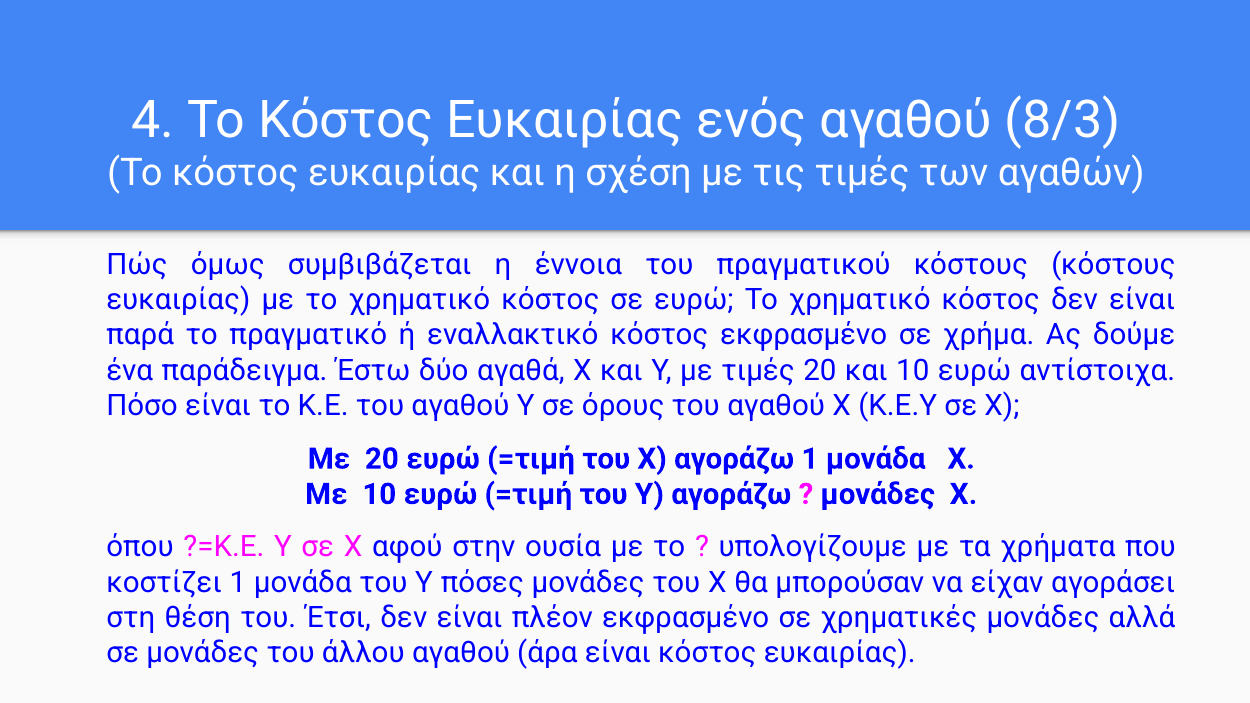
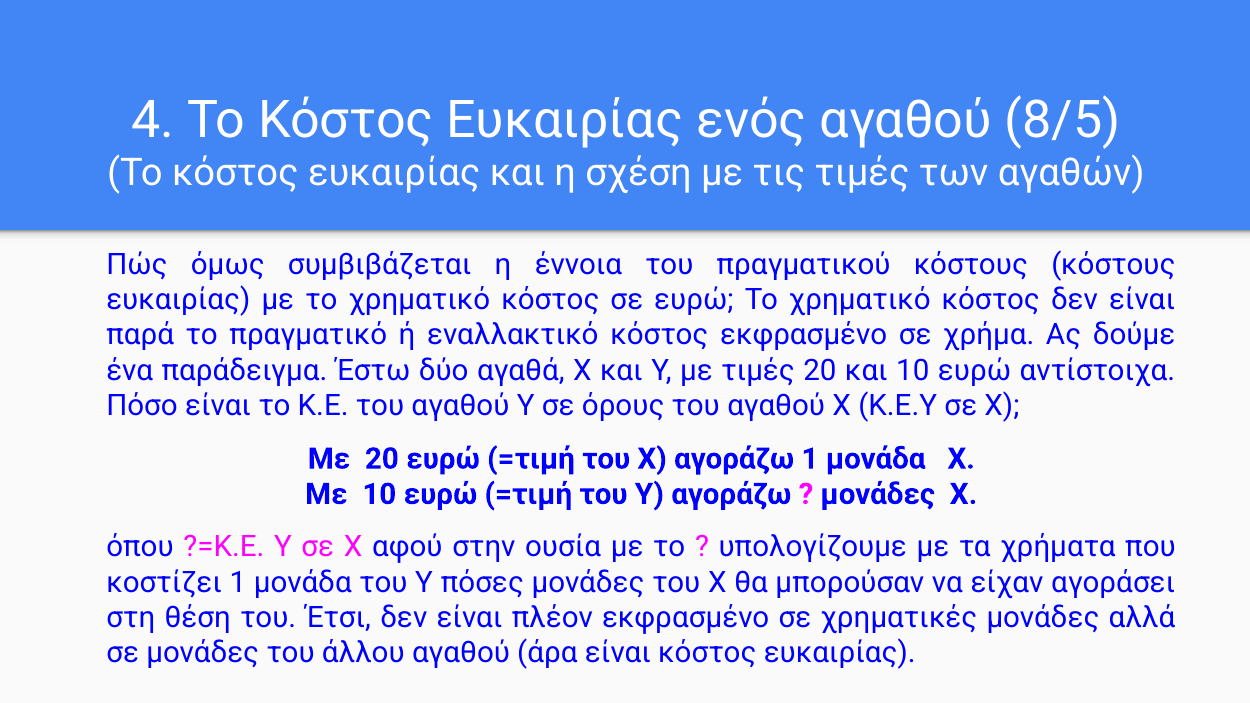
8/3: 8/3 -> 8/5 (1063, 120)
